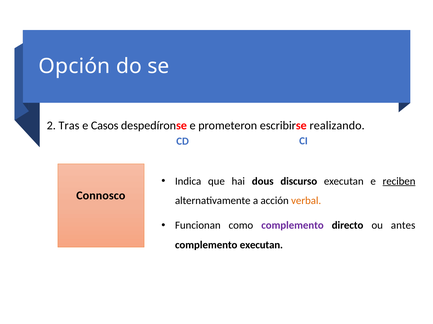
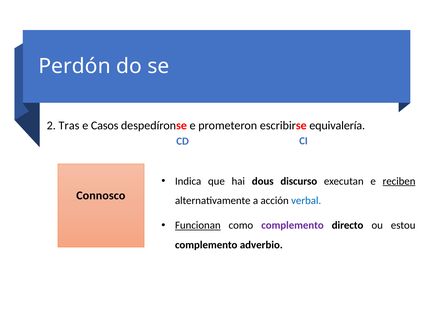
Opción: Opción -> Perdón (75, 66)
realizando: realizando -> equivalería (337, 126)
verbal colour: orange -> blue (306, 201)
Funcionan underline: none -> present (198, 226)
antes: antes -> estou (403, 226)
complemento executan: executan -> adverbio (261, 245)
